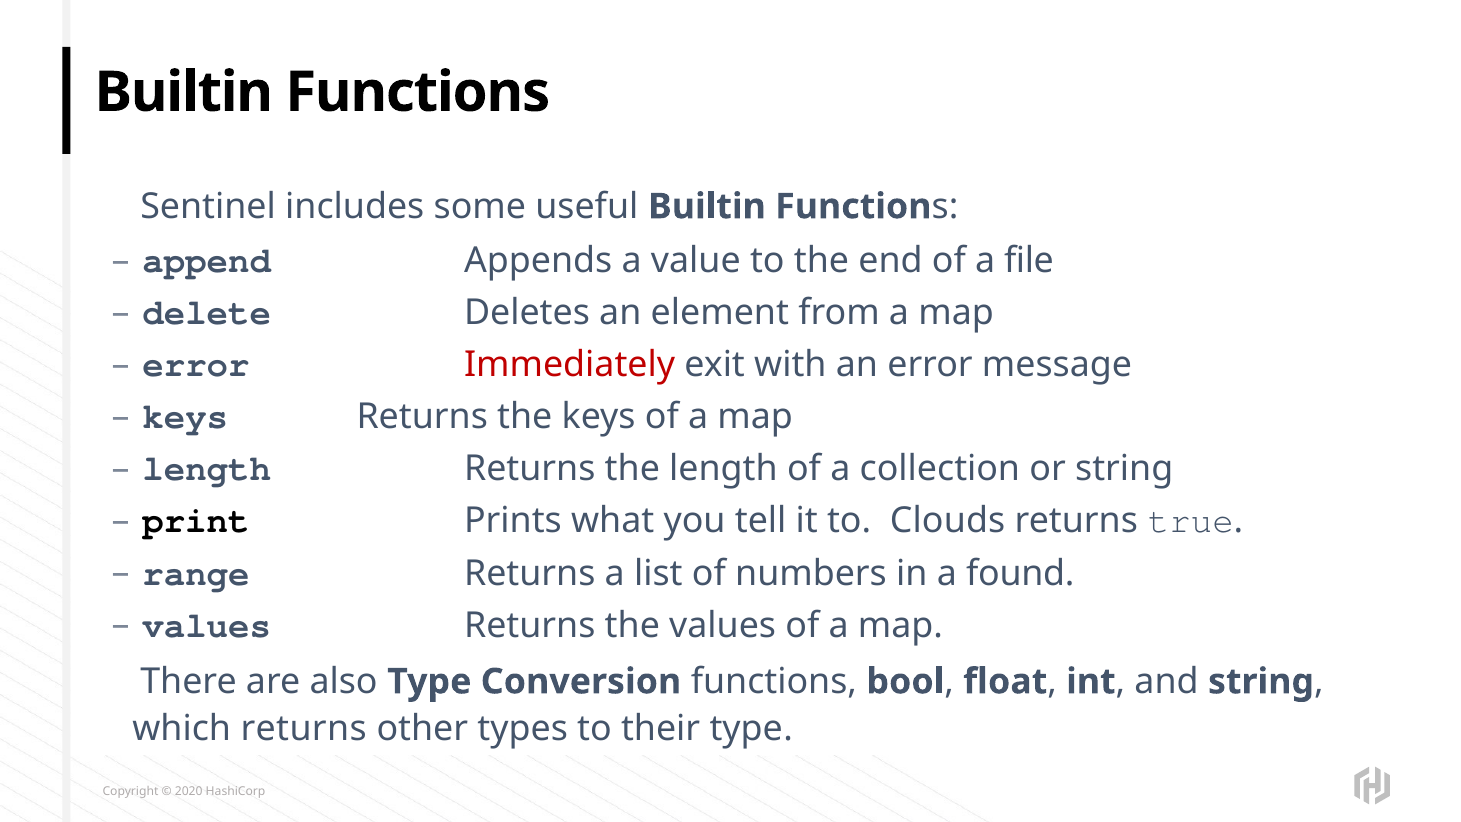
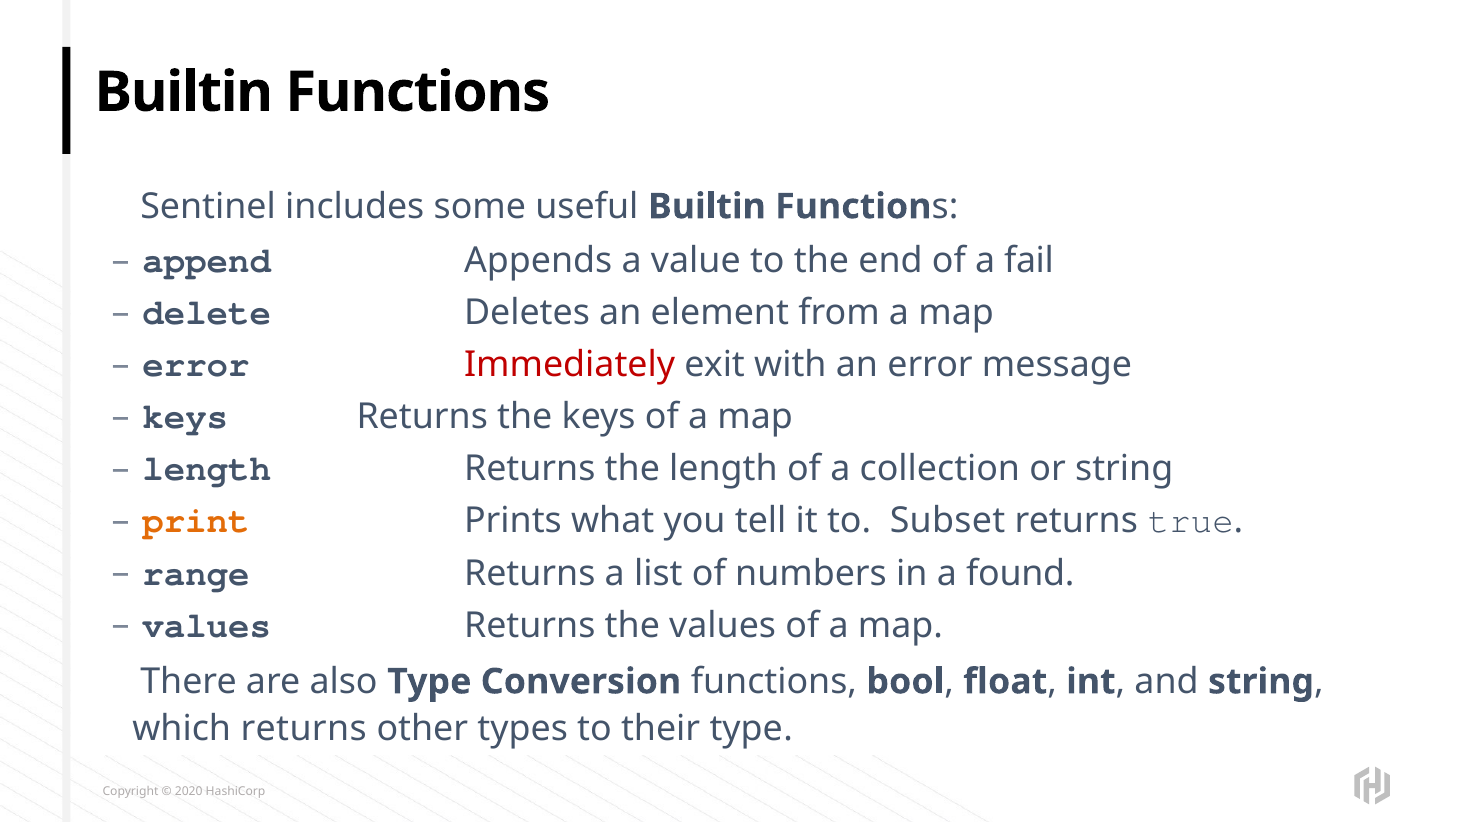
file: file -> fail (1029, 261)
print colour: black -> orange (196, 521)
Clouds: Clouds -> Subset (947, 521)
